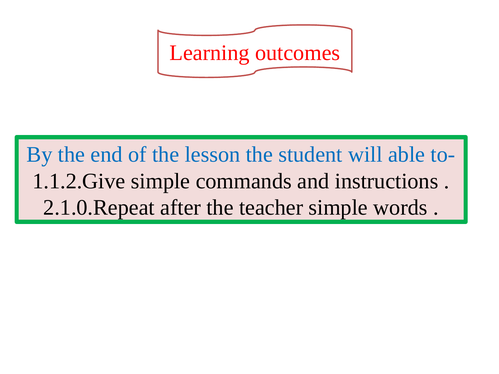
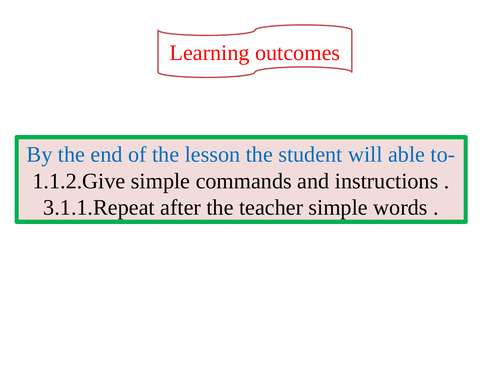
2.1.0.Repeat: 2.1.0.Repeat -> 3.1.1.Repeat (99, 208)
